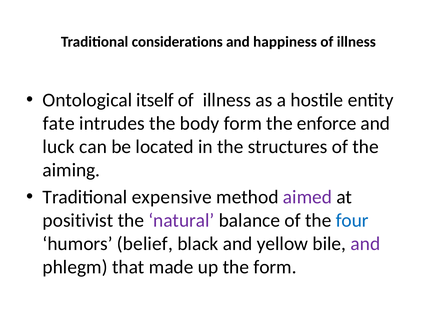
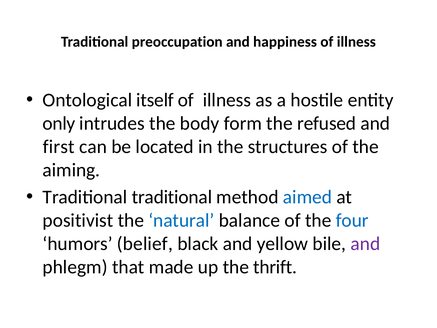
considerations: considerations -> preoccupation (177, 42)
fate: fate -> only (59, 123)
enforce: enforce -> refused (327, 123)
luck: luck -> first (59, 147)
Traditional expensive: expensive -> traditional (172, 197)
aimed colour: purple -> blue (308, 197)
natural colour: purple -> blue (181, 220)
the form: form -> thrift (275, 267)
